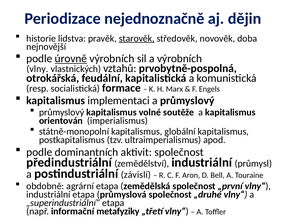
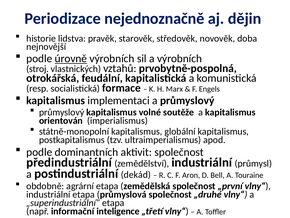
starověk underline: present -> none (137, 38)
vlny: vlny -> stroj (38, 69)
závislí: závislí -> dekád (136, 174)
metafyziky: metafyziky -> inteligence (118, 211)
